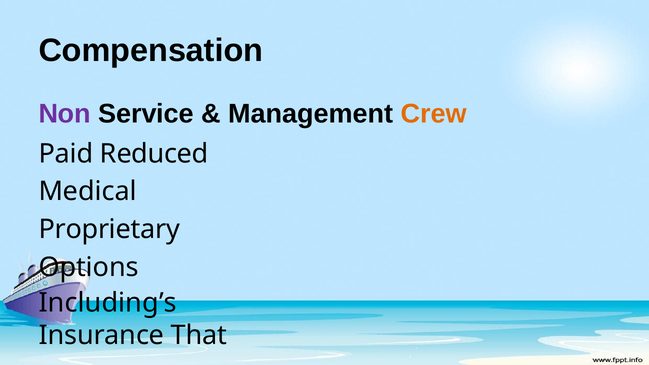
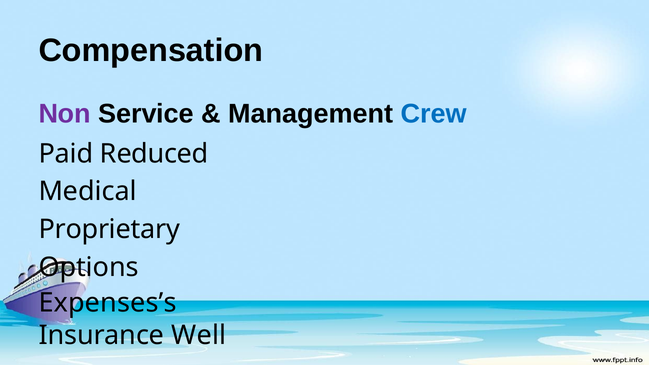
Crew colour: orange -> blue (434, 114)
Including’s: Including’s -> Expenses’s (108, 303)
That: That -> Well (199, 335)
